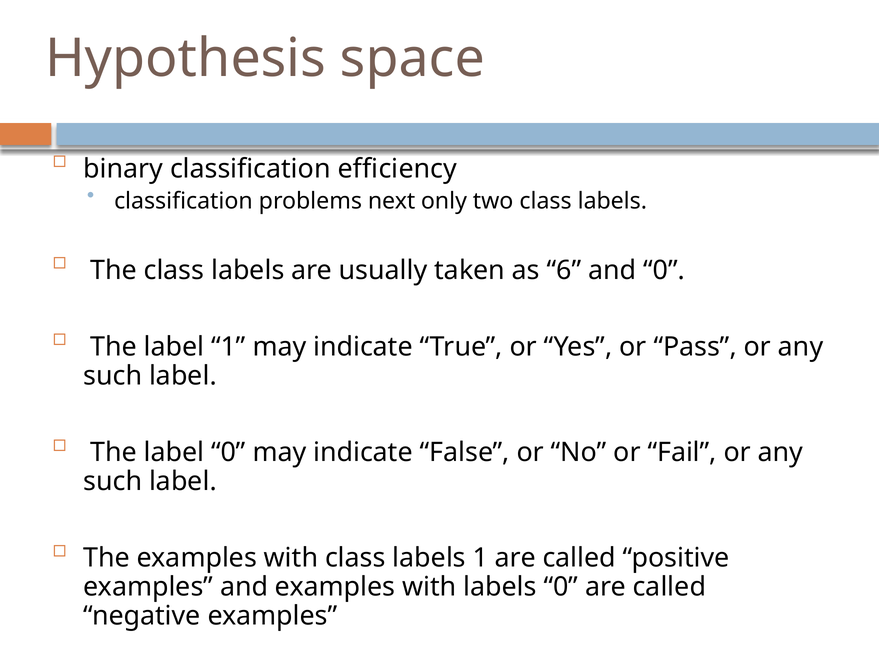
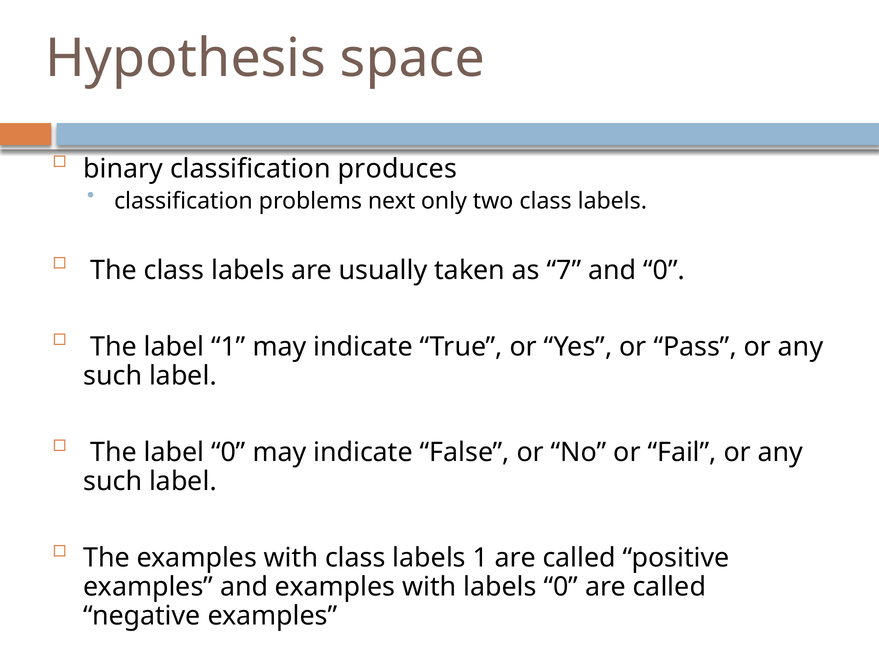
efficiency: efficiency -> produces (397, 169)
6: 6 -> 7 (564, 270)
